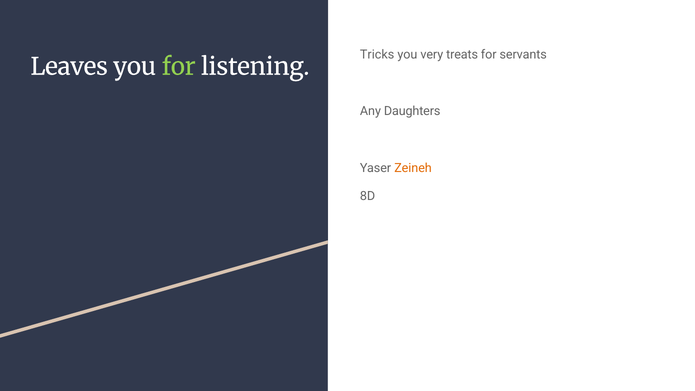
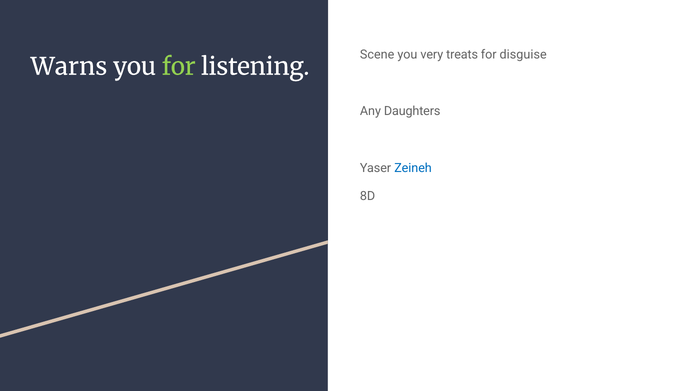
Tricks: Tricks -> Scene (377, 55)
servants: servants -> disguise (523, 55)
Leaves: Leaves -> Warns (69, 67)
Zeineh colour: orange -> blue (413, 168)
